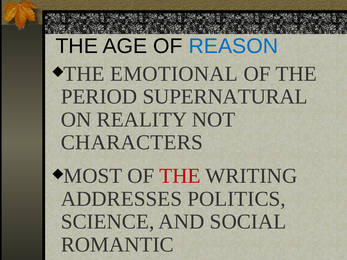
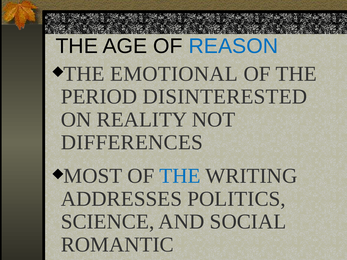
SUPERNATURAL: SUPERNATURAL -> DISINTERESTED (225, 97)
CHARACTERS: CHARACTERS -> DIFFERENCES (132, 143)
THE colour: red -> blue (180, 176)
